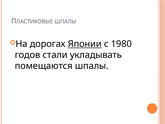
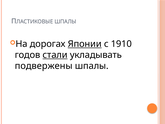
1980: 1980 -> 1910 (121, 44)
стали underline: none -> present (55, 55)
помещаются: помещаются -> подвержены (44, 66)
